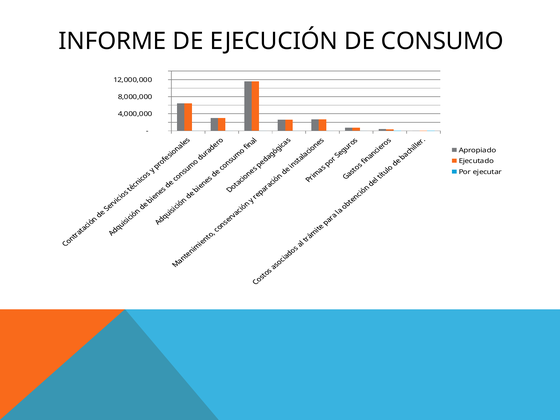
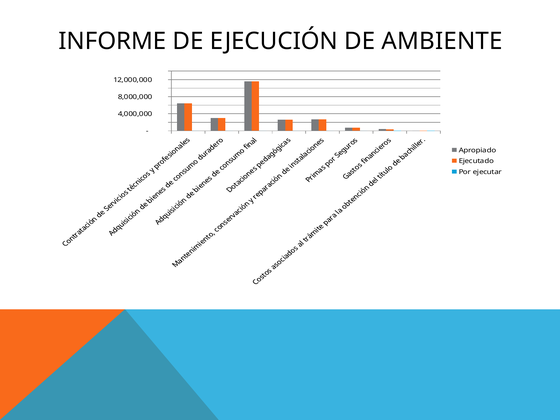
CONSUMO: CONSUMO -> AMBIENTE (442, 41)
